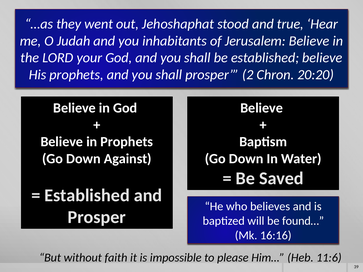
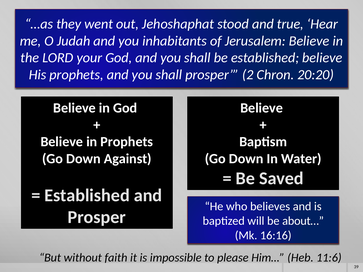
found…: found… -> about… (303, 221)
